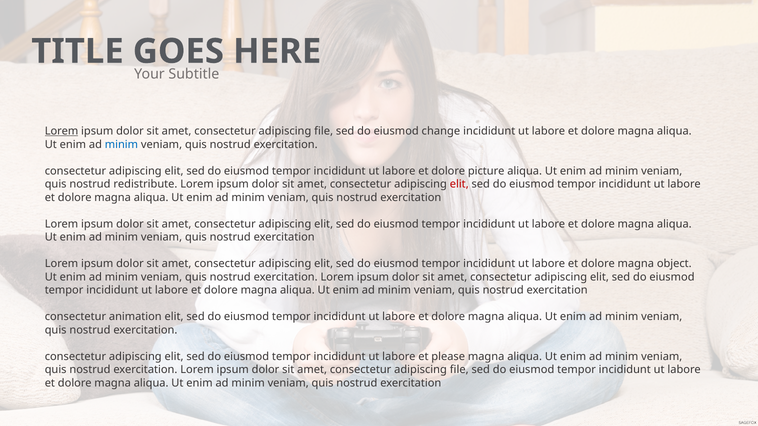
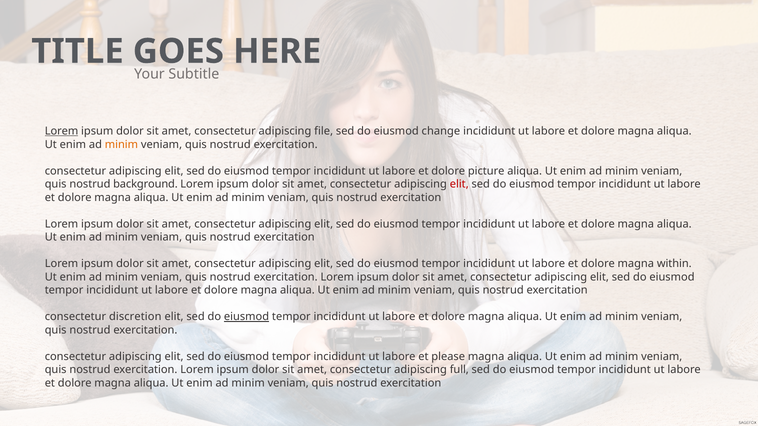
minim colour: blue -> orange (121, 145)
redistribute: redistribute -> background (145, 184)
object: object -> within (674, 264)
animation: animation -> discretion (135, 317)
eiusmod underline: none -> present (247, 317)
file: file -> full (459, 370)
